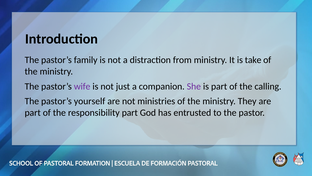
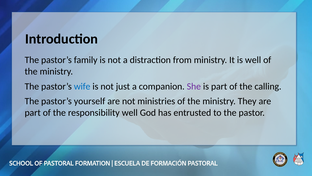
is take: take -> well (253, 60)
wife colour: purple -> blue (82, 86)
responsibility part: part -> well (130, 112)
